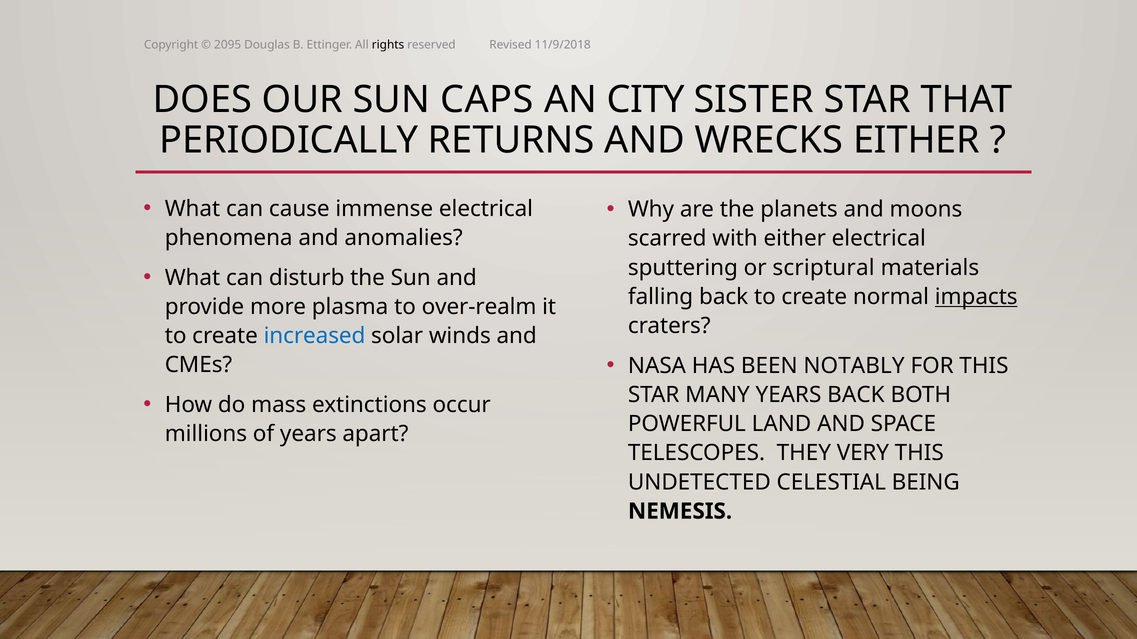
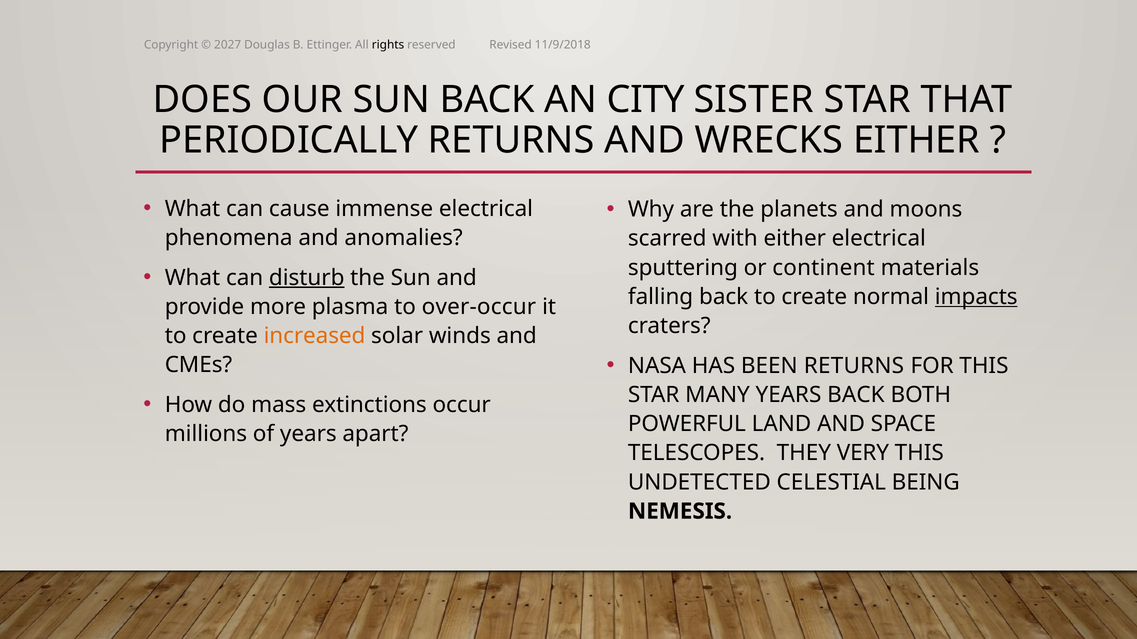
2095: 2095 -> 2027 (228, 45)
SUN CAPS: CAPS -> BACK (487, 100)
scriptural: scriptural -> continent (824, 268)
disturb underline: none -> present (307, 278)
over-realm: over-realm -> over-occur (479, 307)
increased colour: blue -> orange (315, 336)
BEEN NOTABLY: NOTABLY -> RETURNS (854, 366)
